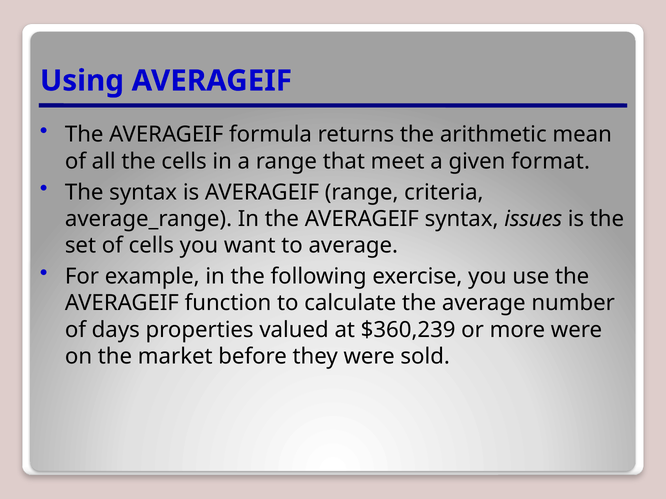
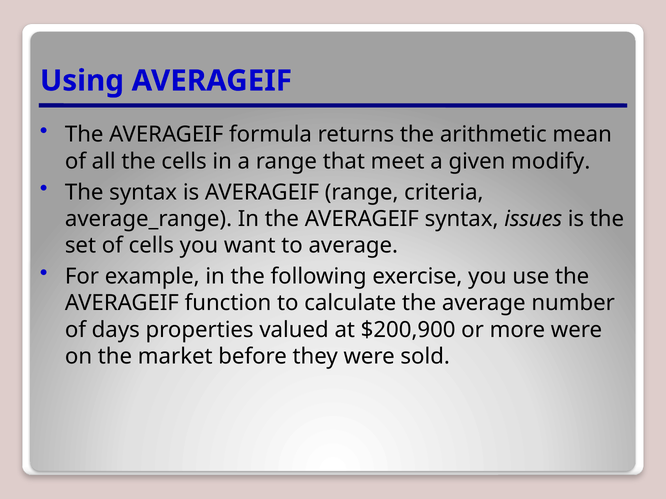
format: format -> modify (551, 161)
$360,239: $360,239 -> $200,900 (408, 330)
